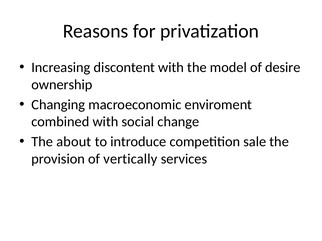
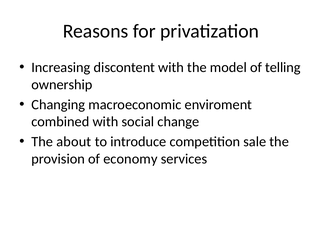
desire: desire -> telling (283, 68)
vertically: vertically -> economy (130, 159)
